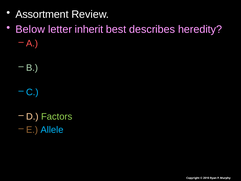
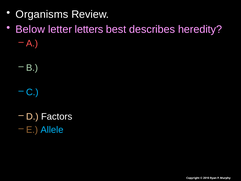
Assortment: Assortment -> Organisms (42, 14)
inherit: inherit -> letters (89, 29)
Factors colour: light green -> white (57, 116)
